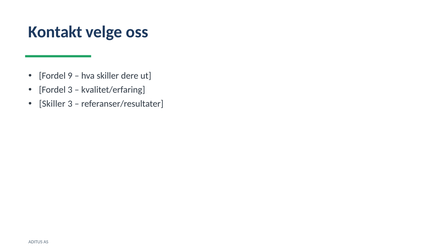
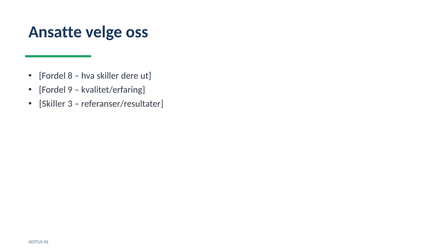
Kontakt: Kontakt -> Ansatte (55, 32)
9: 9 -> 8 (70, 76)
Fordel 3: 3 -> 9 (70, 90)
